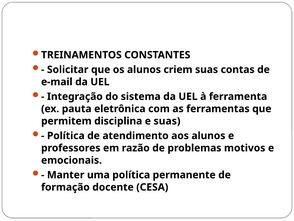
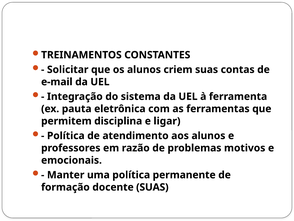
e suas: suas -> ligar (167, 121)
docente CESA: CESA -> SUAS (152, 187)
